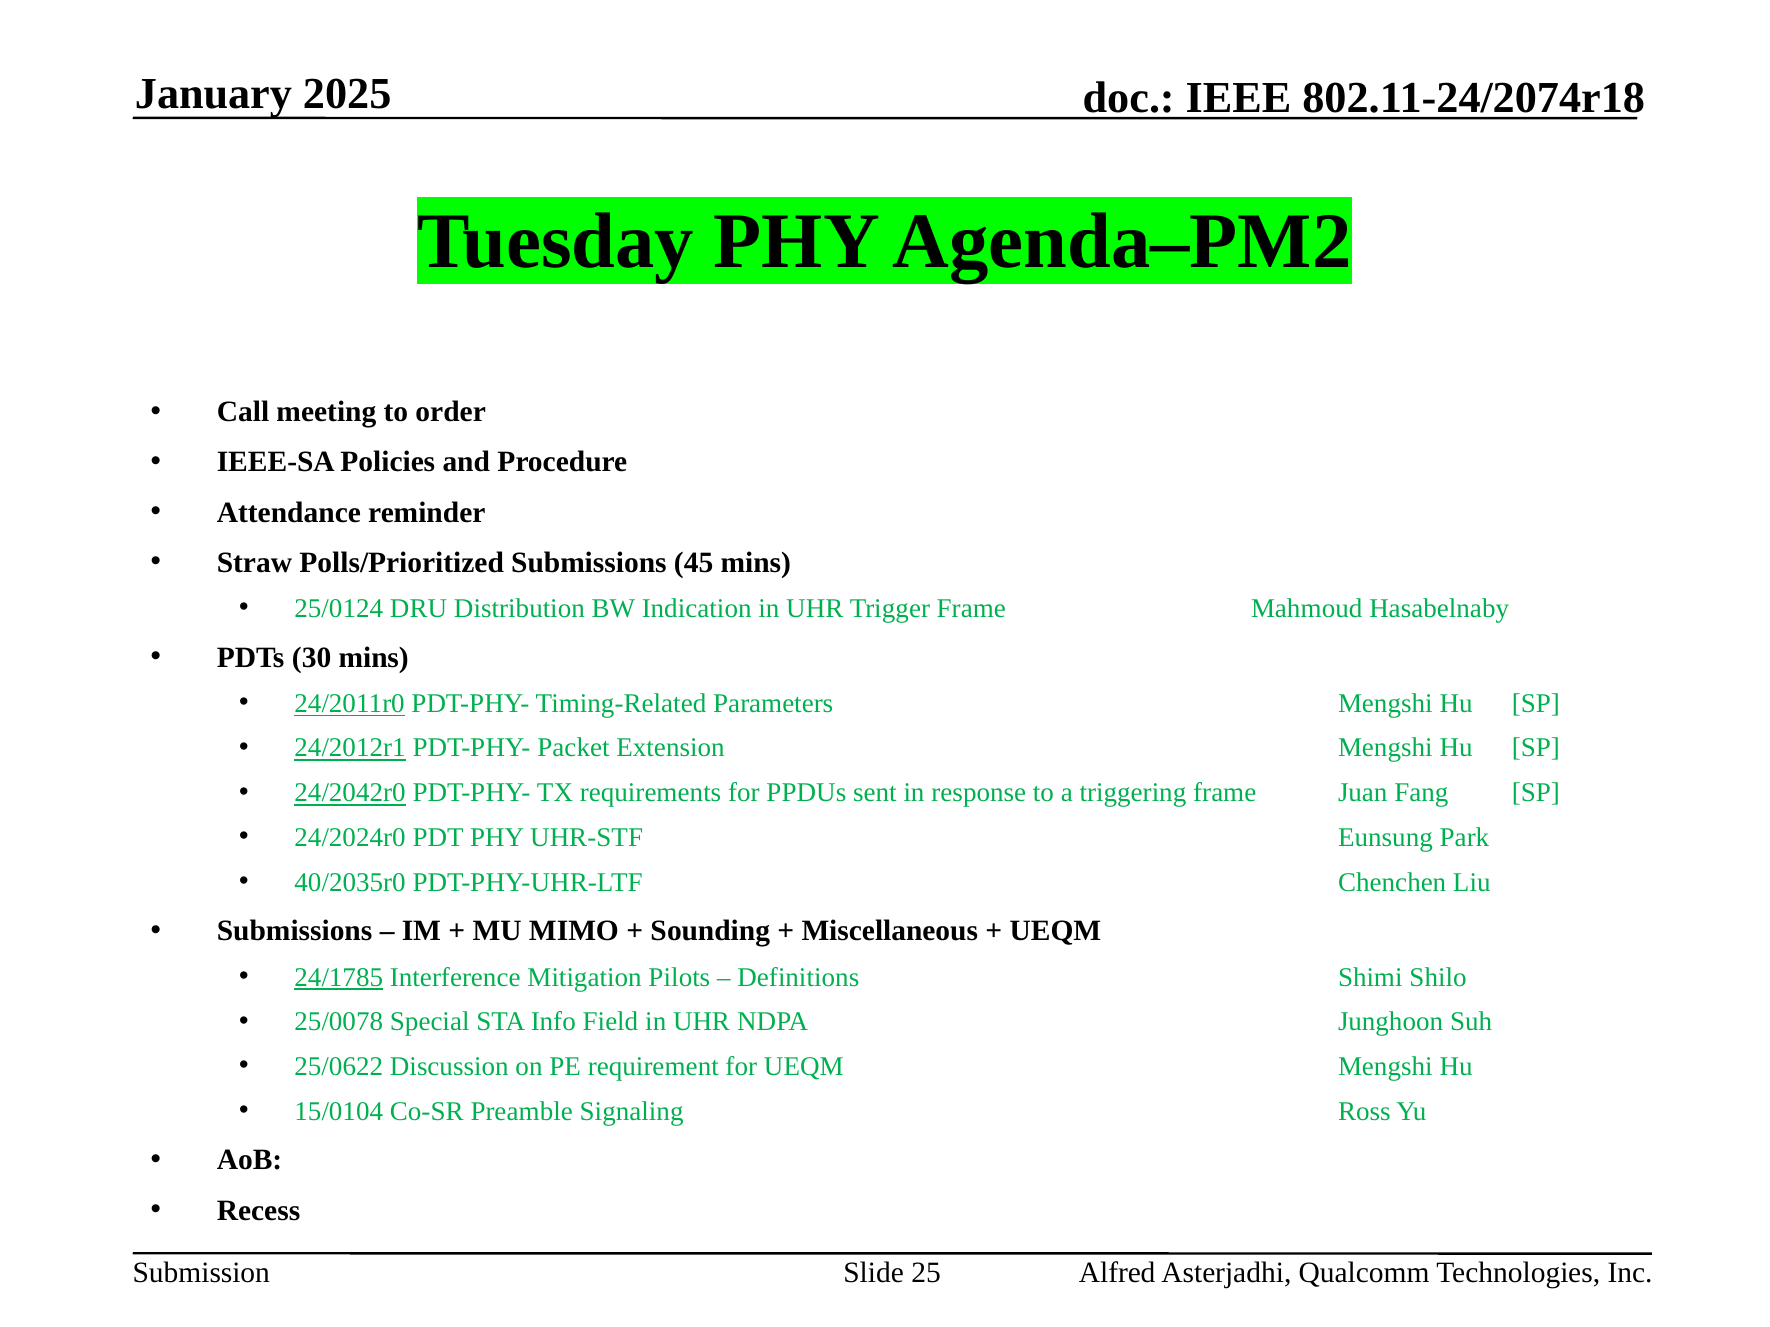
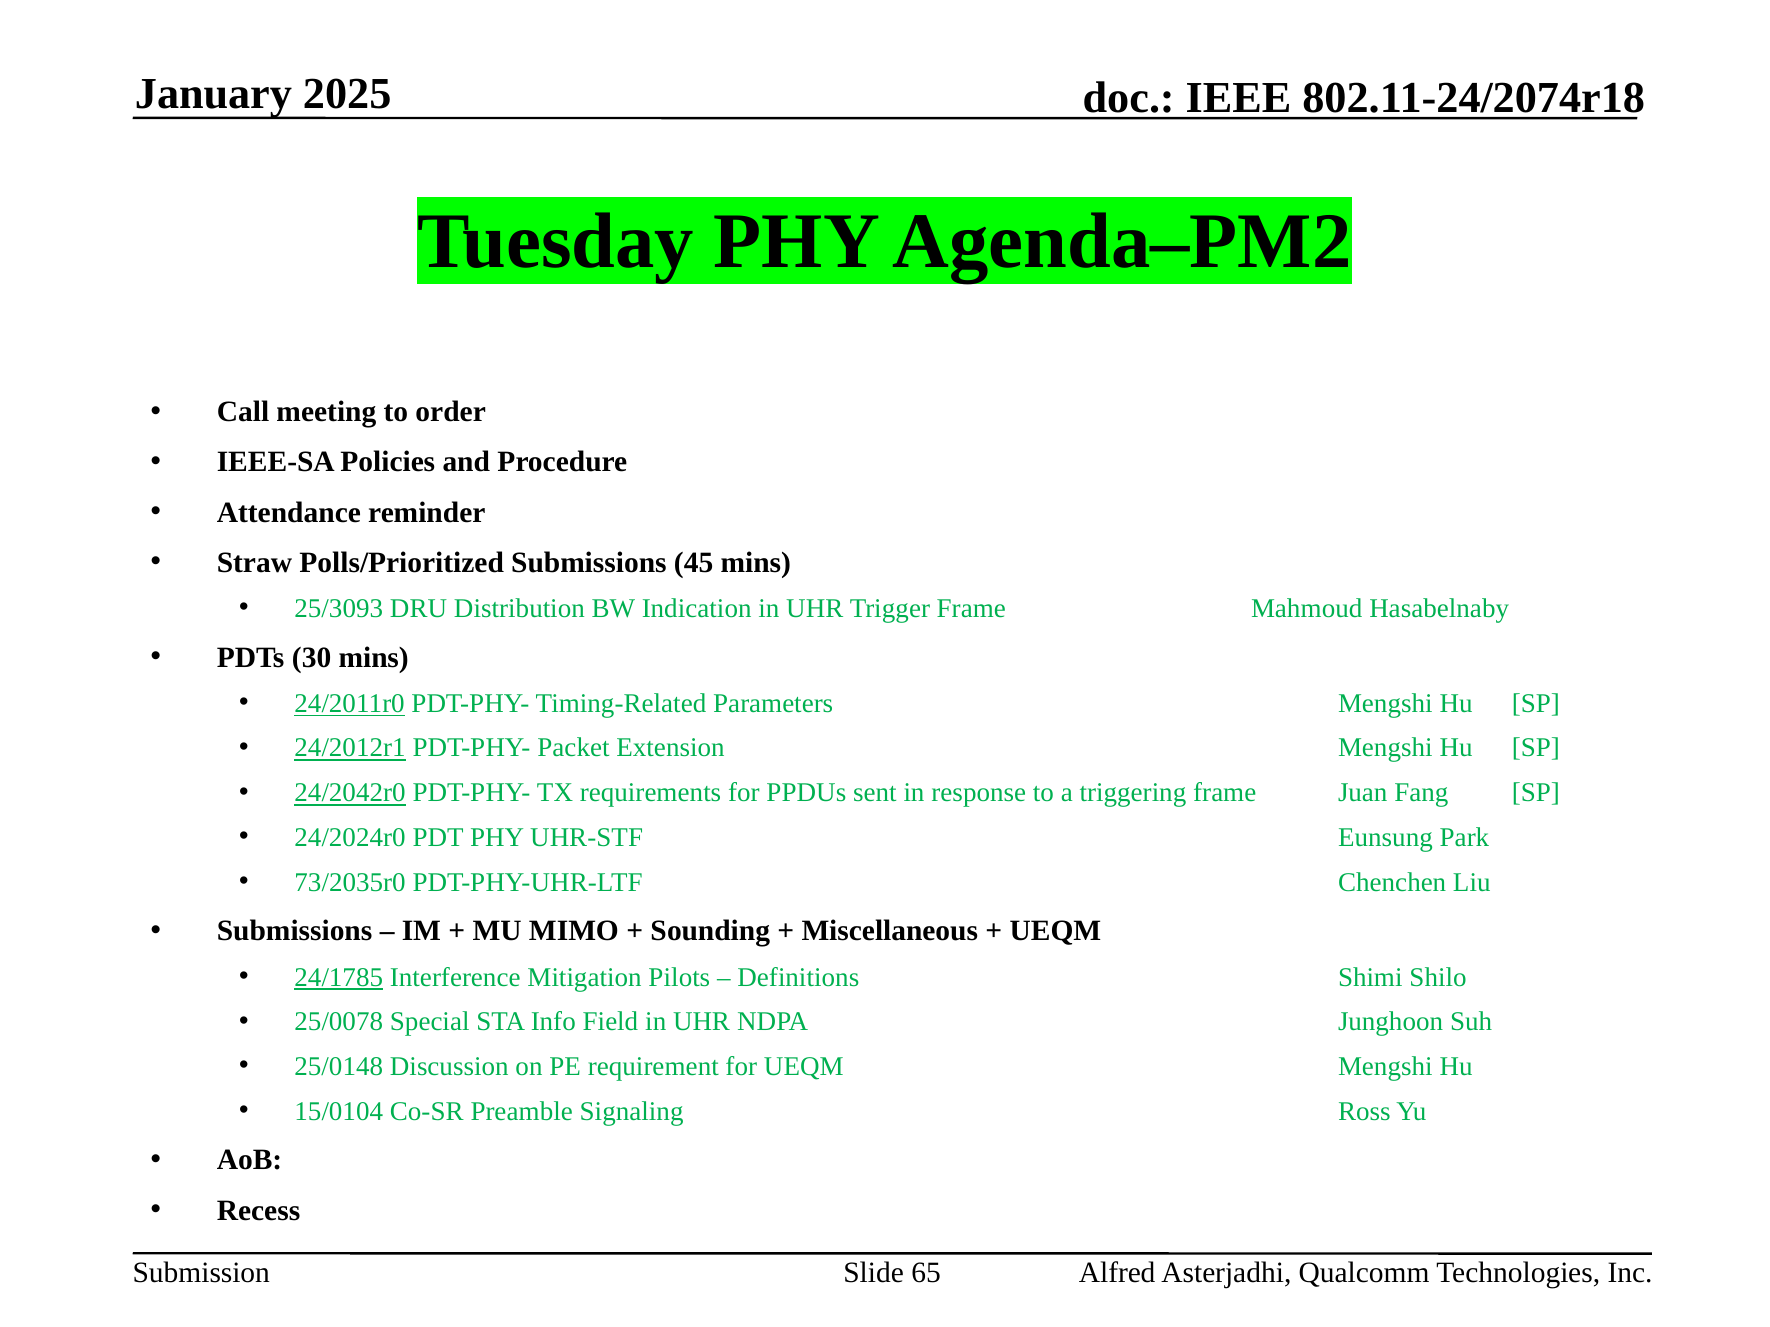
25/0124: 25/0124 -> 25/3093 (339, 609)
40/2035r0: 40/2035r0 -> 73/2035r0 (350, 883)
25/0622: 25/0622 -> 25/0148 (339, 1067)
25: 25 -> 65 (926, 1273)
